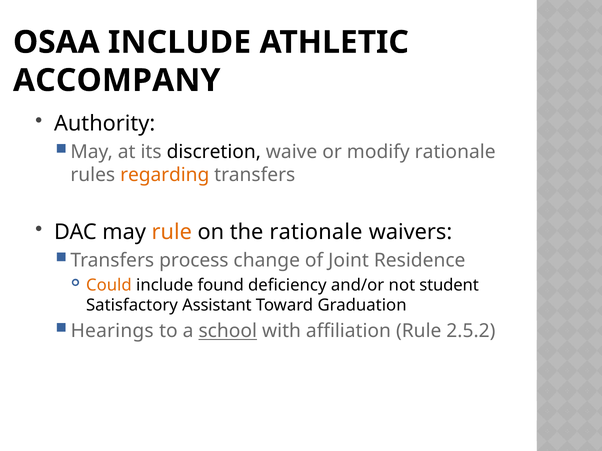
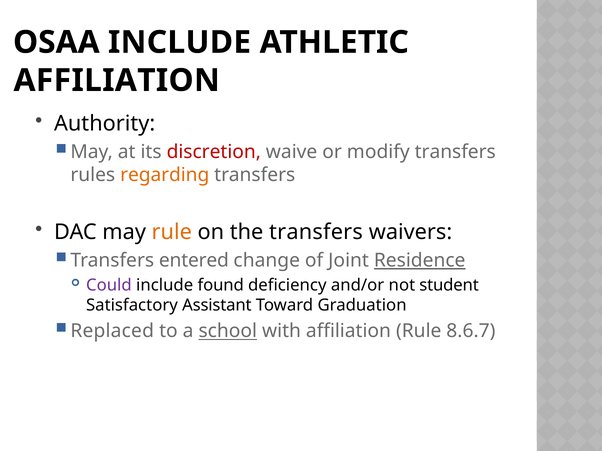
ACCOMPANY: ACCOMPANY -> AFFILIATION (117, 81)
discretion colour: black -> red (214, 152)
modify rationale: rationale -> transfers (455, 152)
the rationale: rationale -> transfers (316, 232)
process: process -> entered (194, 261)
Residence underline: none -> present (420, 261)
Could colour: orange -> purple (109, 285)
Hearings: Hearings -> Replaced (112, 331)
2.5.2: 2.5.2 -> 8.6.7 (471, 331)
